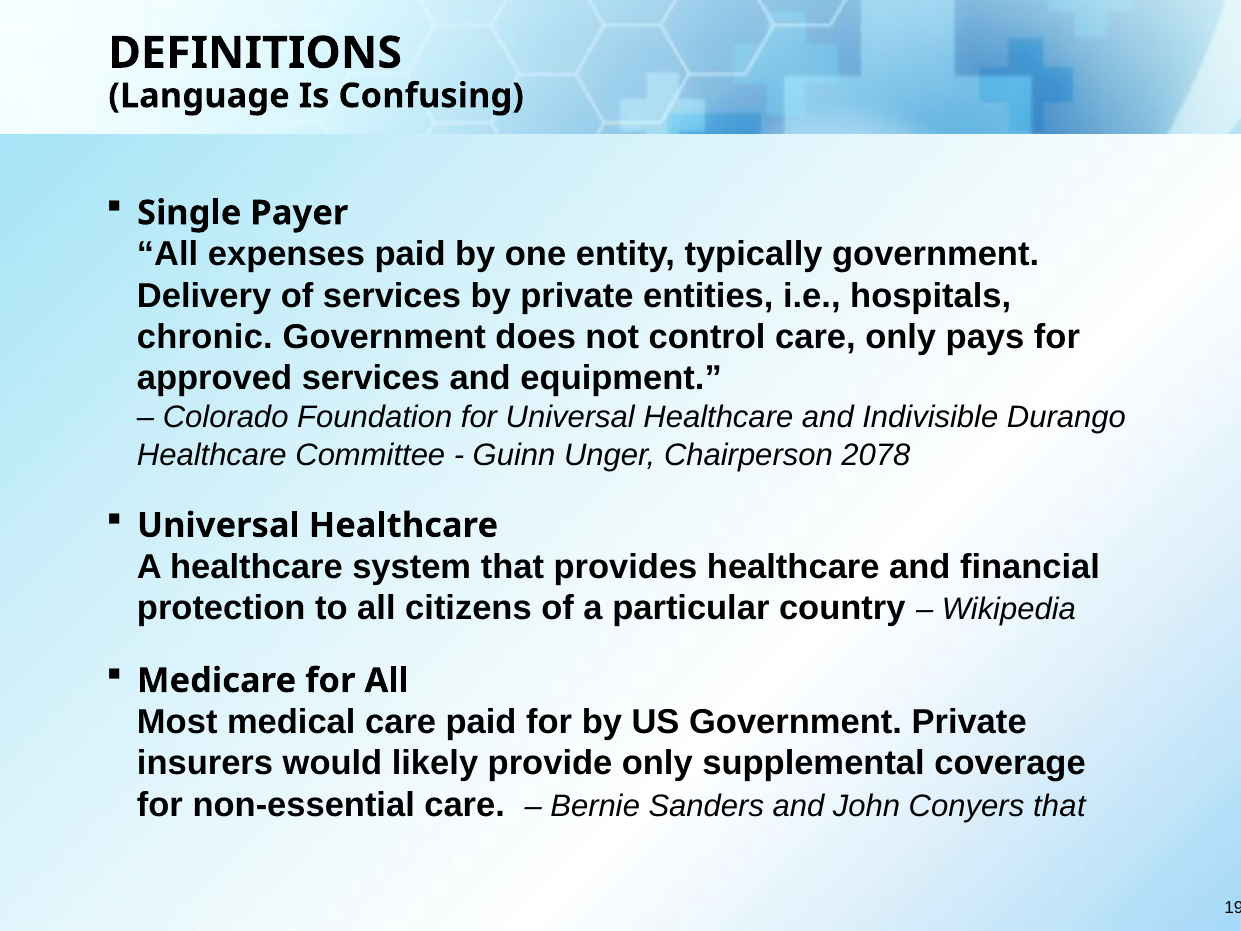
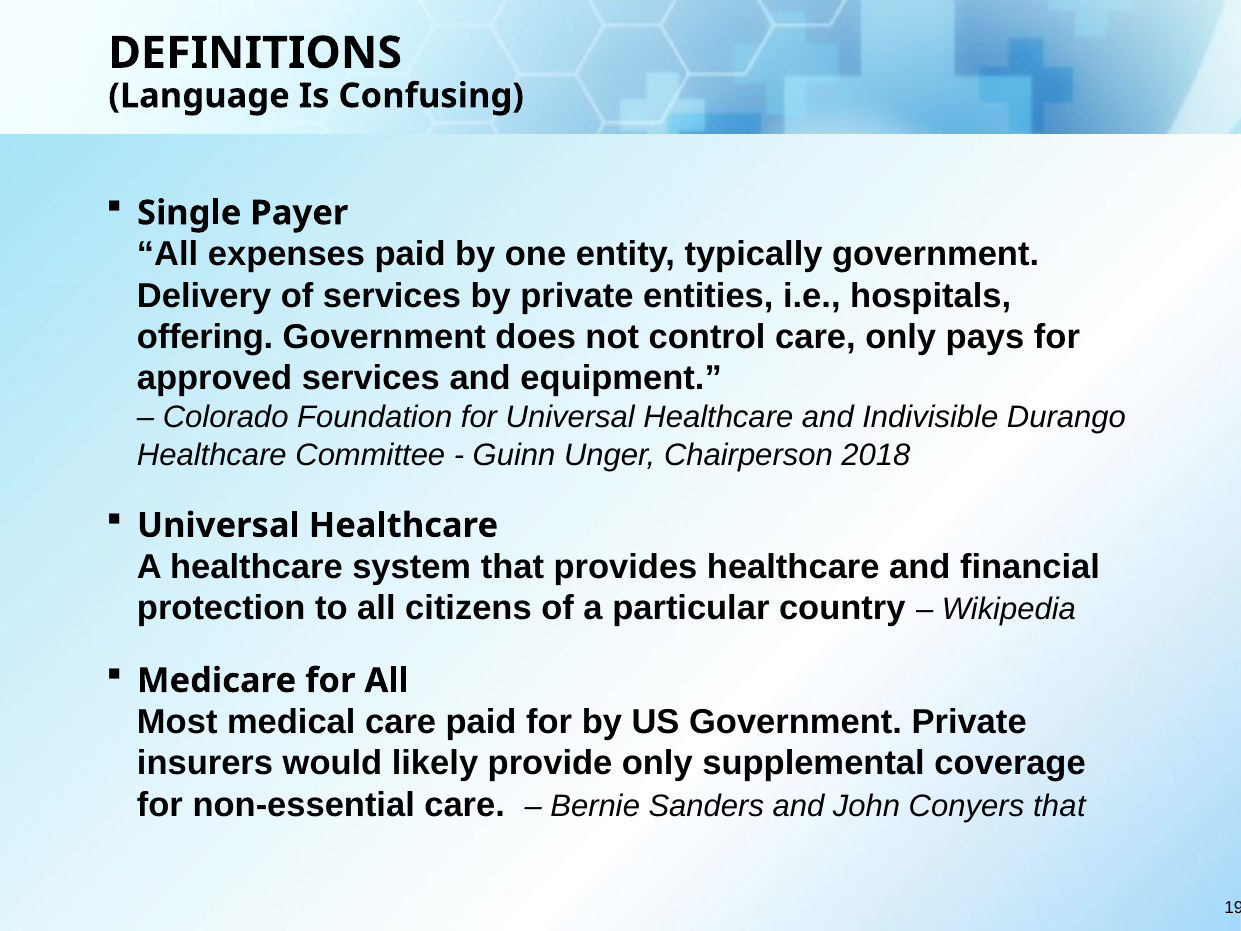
chronic: chronic -> offering (205, 337)
2078: 2078 -> 2018 (876, 455)
